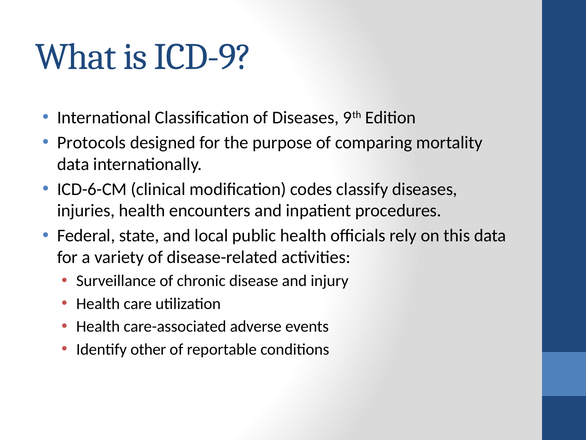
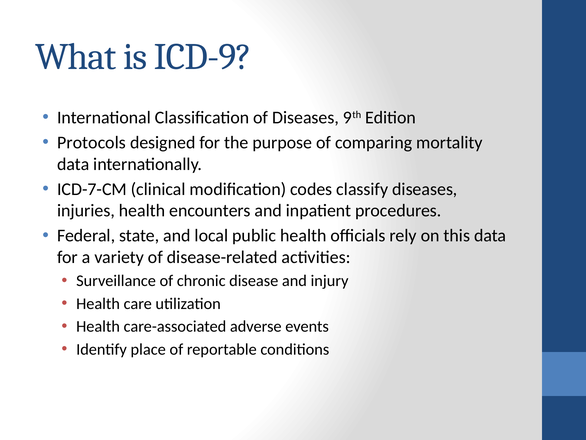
ICD-6-CM: ICD-6-CM -> ICD-7-CM (92, 189)
other: other -> place (148, 349)
